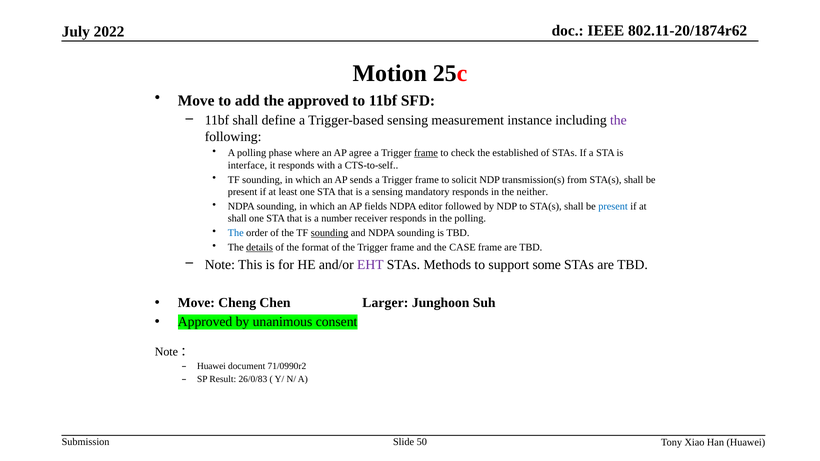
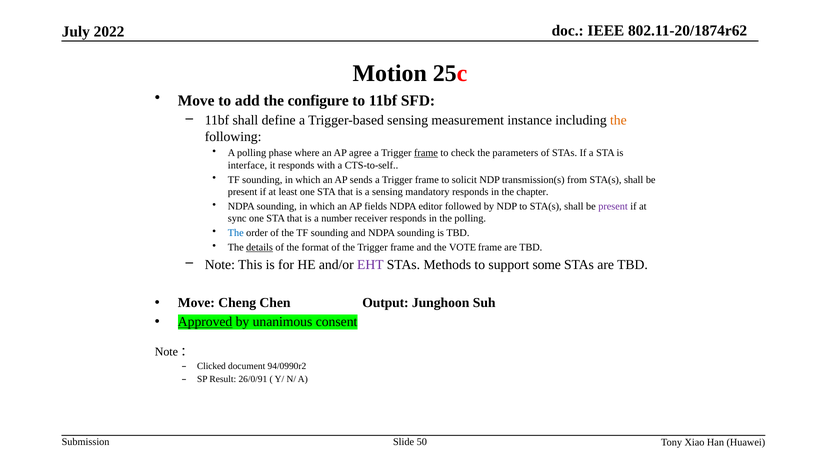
the approved: approved -> configure (318, 100)
the colour: purple -> orange (618, 121)
established: established -> parameters (515, 153)
neither: neither -> chapter (532, 192)
present colour: blue -> purple (613, 206)
shall: shall -> sync (237, 219)
sounding underline: present -> none (330, 233)
CASE: CASE -> VOTE (463, 247)
Larger: Larger -> Output (385, 303)
Approved underline: none -> present (205, 322)
Huawei: Huawei -> Clicked (211, 366)
71/0990r2: 71/0990r2 -> 94/0990r2 (287, 366)
26/0/83: 26/0/83 -> 26/0/91 (253, 379)
